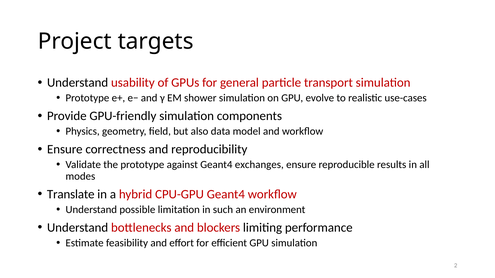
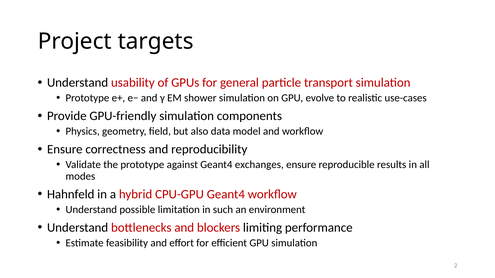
Translate: Translate -> Hahnfeld (71, 195)
